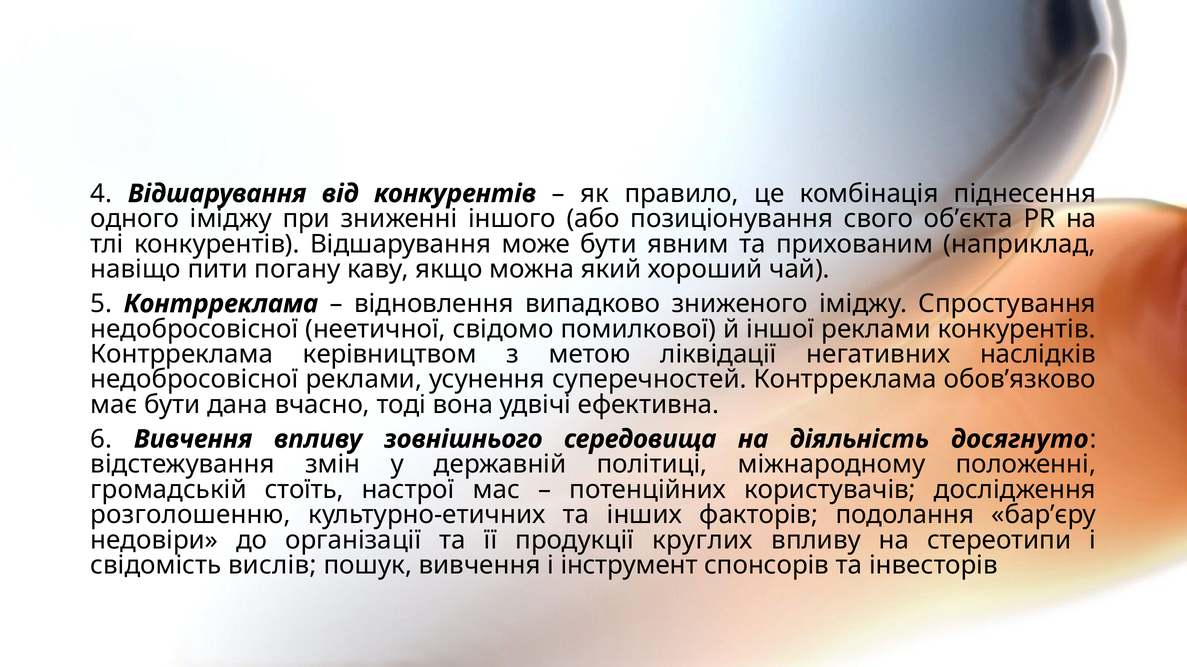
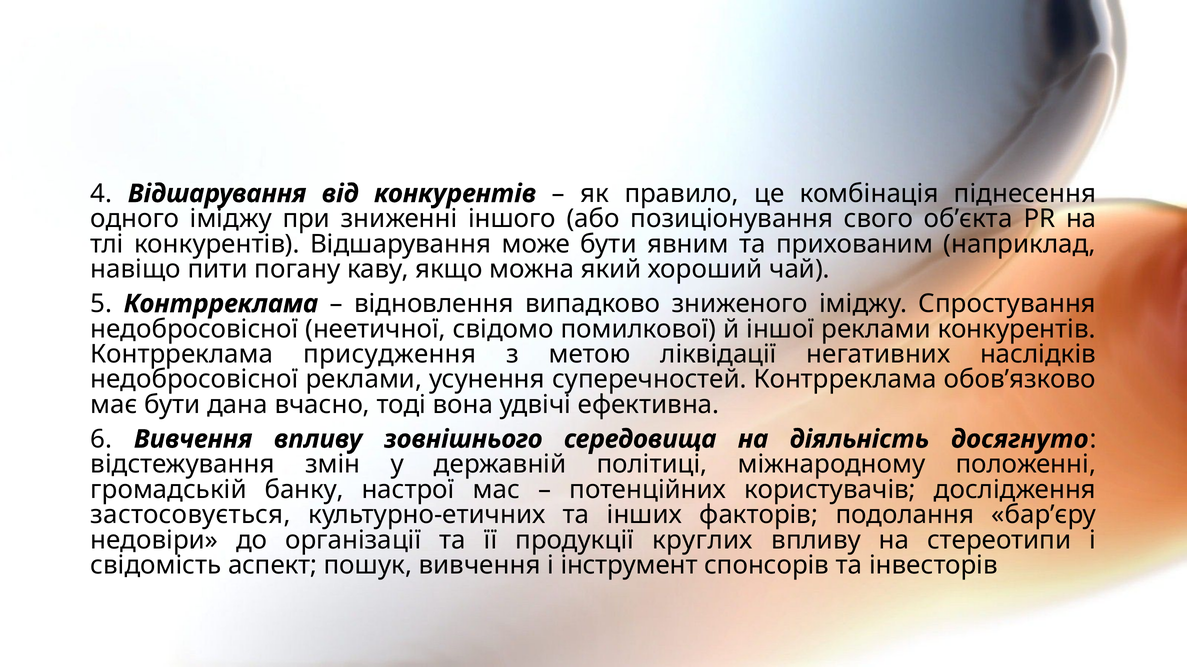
керівництвом: керівництвом -> присудження (390, 355)
стоїть: стоїть -> банку (304, 490)
розголошенню: розголошенню -> застосовується (191, 515)
вислів: вислів -> аспект (273, 566)
